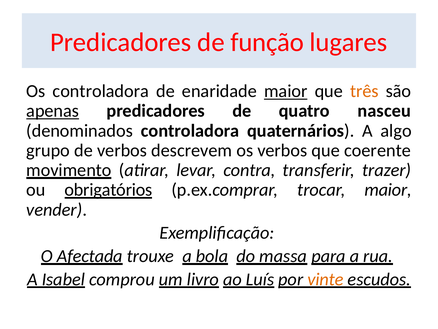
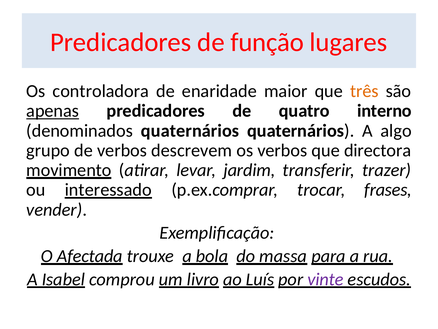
maior underline: present -> none (286, 91)
nasceu: nasceu -> interno (384, 111)
denominados controladora: controladora -> quaternários (190, 130)
coerente: coerente -> directora (378, 150)
contra: contra -> jardim (249, 170)
obrigatórios: obrigatórios -> interessado (108, 190)
trocar maior: maior -> frases (388, 190)
vinte colour: orange -> purple (326, 279)
